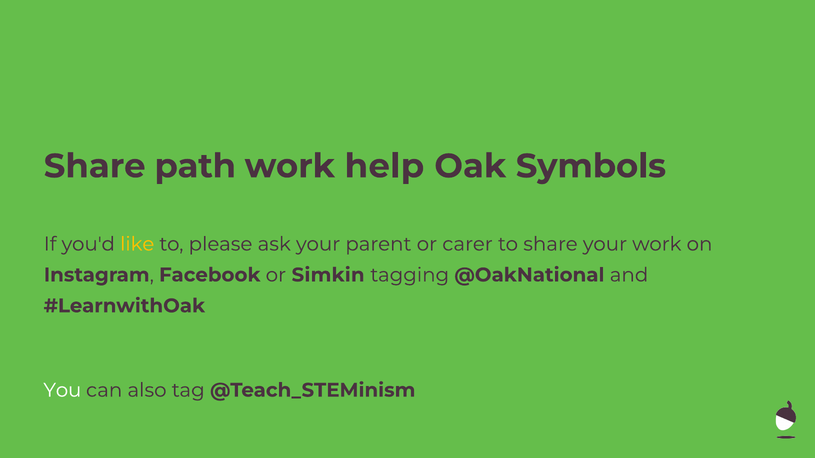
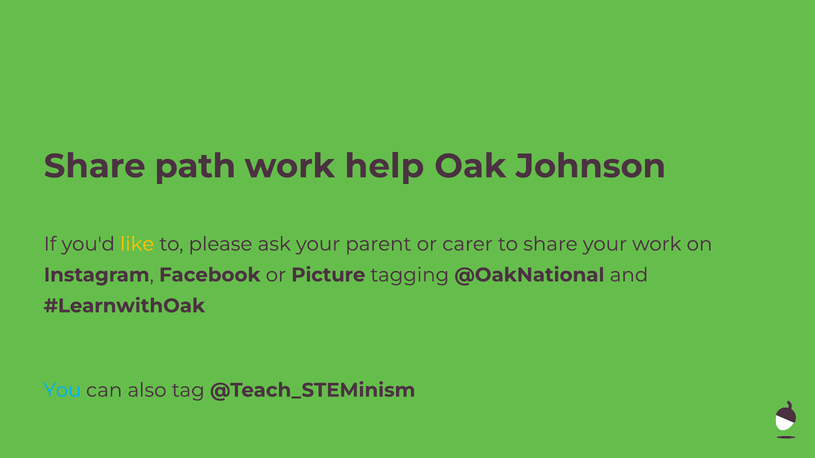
Symbols: Symbols -> Johnson (591, 166)
Simkin: Simkin -> Picture (328, 275)
You colour: white -> light blue (62, 391)
